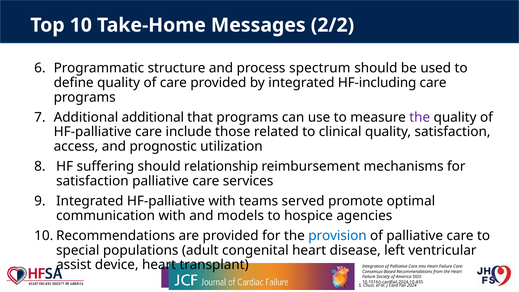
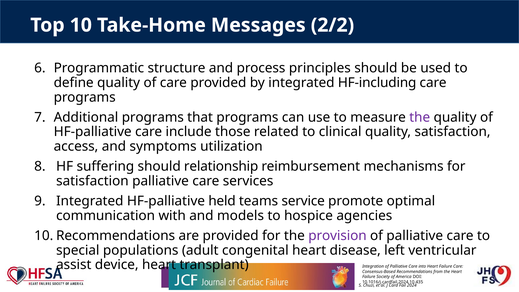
spectrum: spectrum -> principles (320, 68)
Additional additional: additional -> programs (153, 117)
prognostic: prognostic -> symptoms (163, 146)
HF-palliative with: with -> held (222, 201)
served: served -> service (303, 201)
provision colour: blue -> purple (337, 236)
